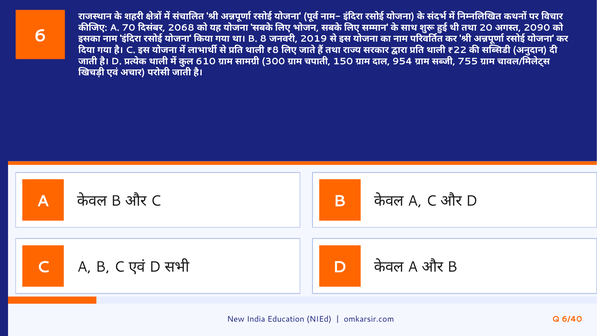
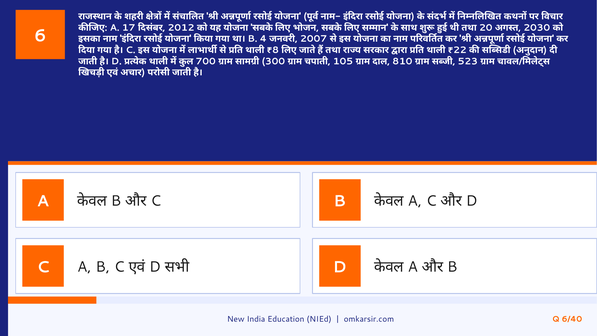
70: 70 -> 17 (129, 28)
2068: 2068 -> 2012 (181, 28)
2090: 2090 -> 2030 (537, 28)
8: 8 -> 4 (263, 39)
2019: 2019 -> 2007 (314, 39)
610: 610 -> 700 (206, 61)
150: 150 -> 105 (343, 61)
954: 954 -> 810 (402, 61)
755: 755 -> 523 (468, 61)
